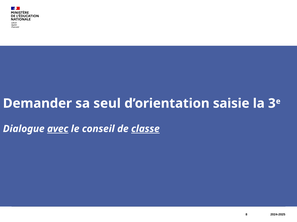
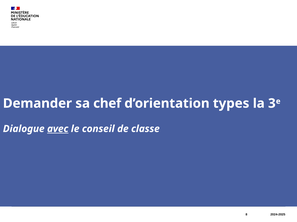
seul: seul -> chef (107, 104)
saisie: saisie -> types (231, 104)
classe underline: present -> none (145, 129)
